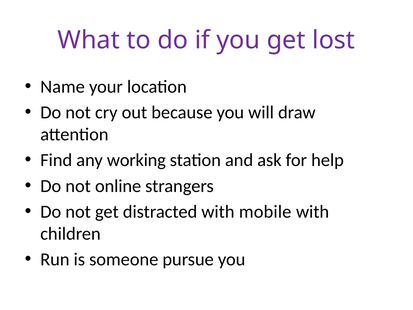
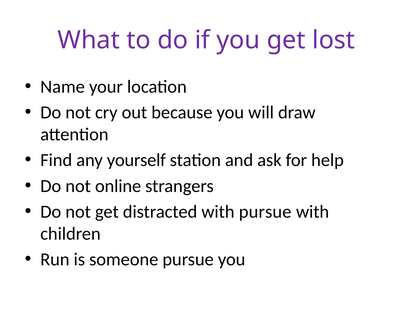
working: working -> yourself (136, 160)
with mobile: mobile -> pursue (265, 211)
